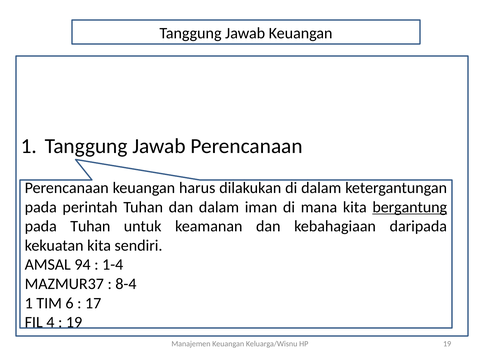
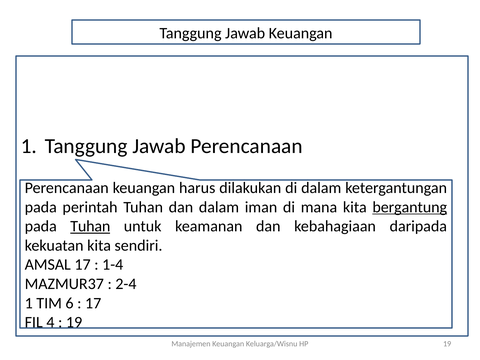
Tuhan underline: none -> present (90, 226)
AMSAL 94: 94 -> 17 (83, 265)
8-4: 8-4 -> 2-4 (126, 284)
